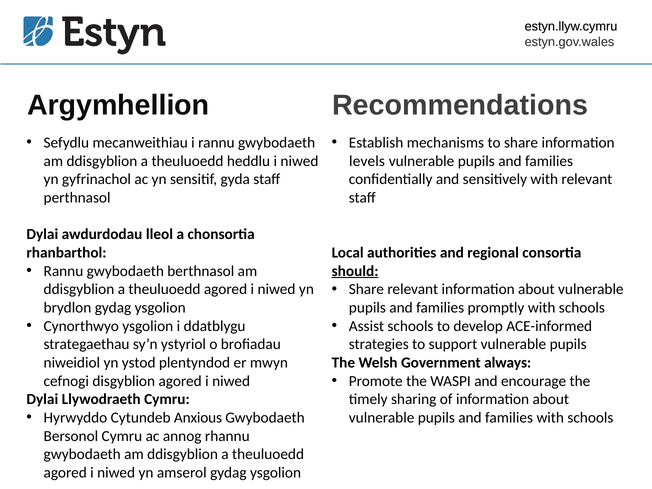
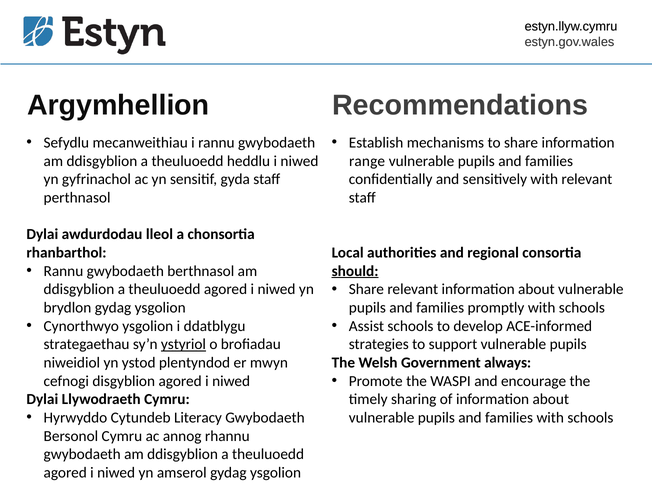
levels: levels -> range (367, 161)
ystyriol underline: none -> present (183, 344)
Anxious: Anxious -> Literacy (198, 418)
